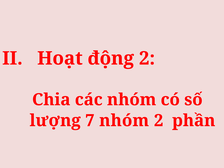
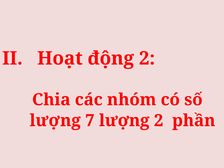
7 nhóm: nhóm -> lượng (124, 121)
